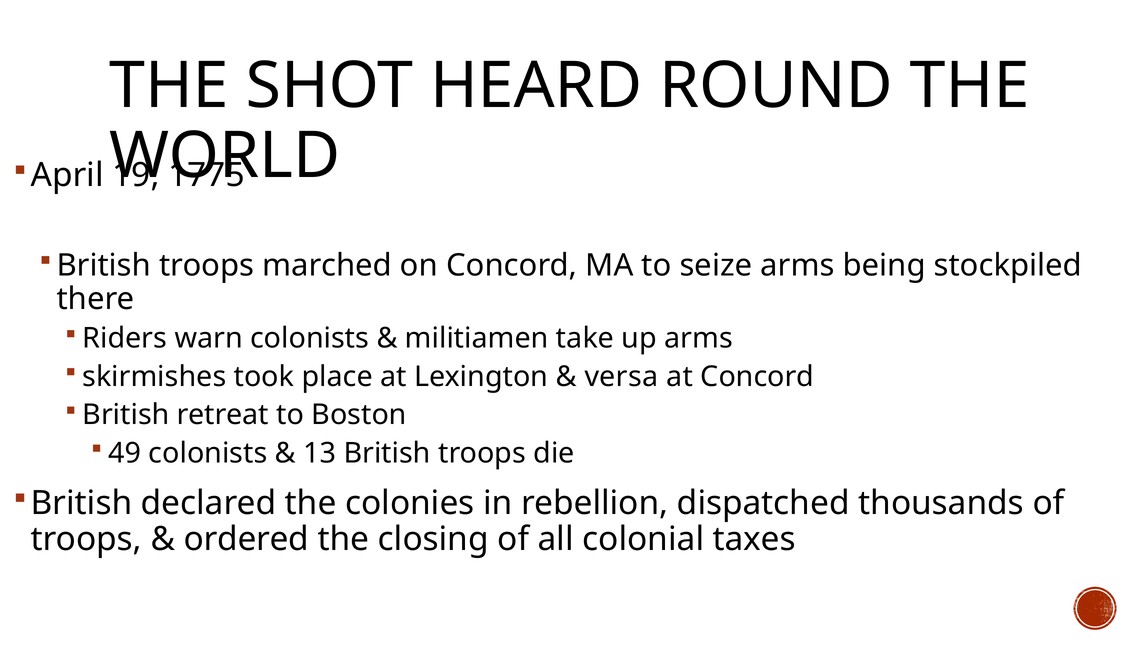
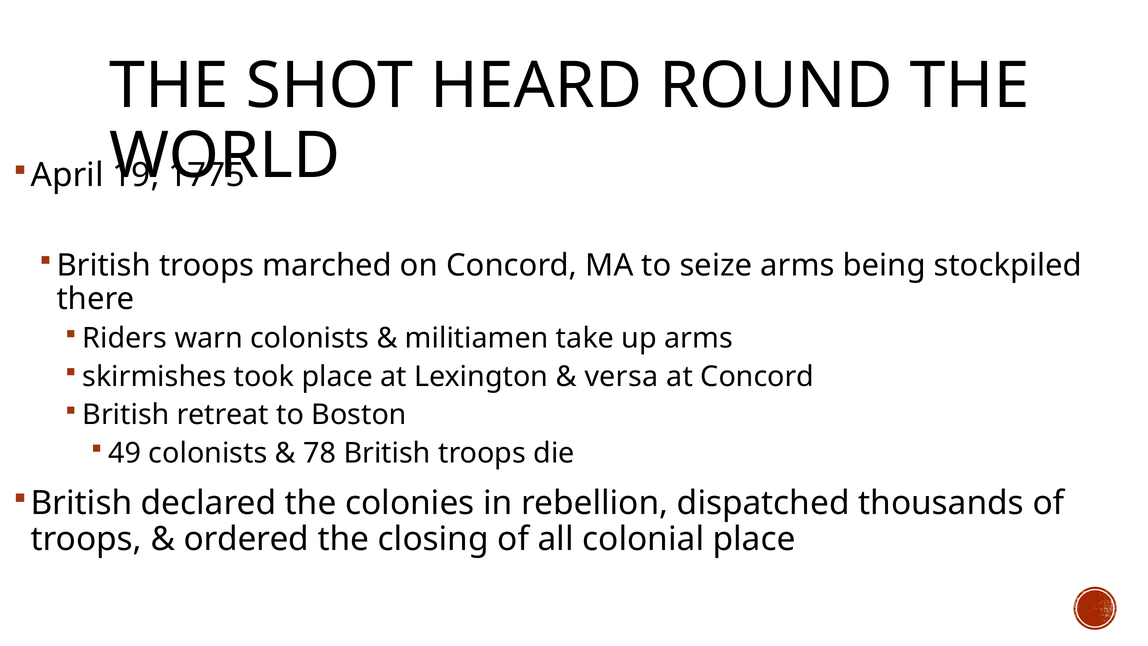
13: 13 -> 78 (320, 453)
colonial taxes: taxes -> place (754, 539)
